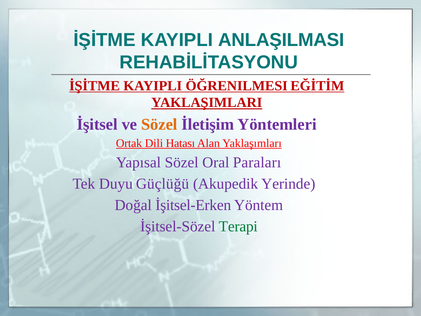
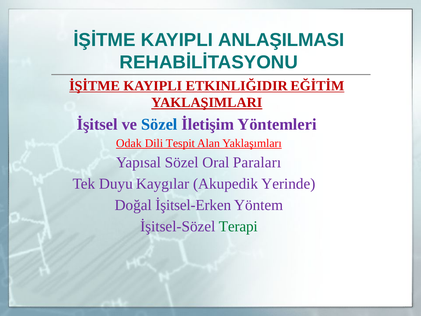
ÖĞRENILMESI: ÖĞRENILMESI -> ETKINLIĞIDIR (237, 86)
Sözel colour: orange -> blue (159, 124)
Ortak: Ortak -> Odak (129, 143)
Hatası: Hatası -> Tespit (180, 143)
Güçlüğü: Güçlüğü -> Kaygılar (163, 184)
